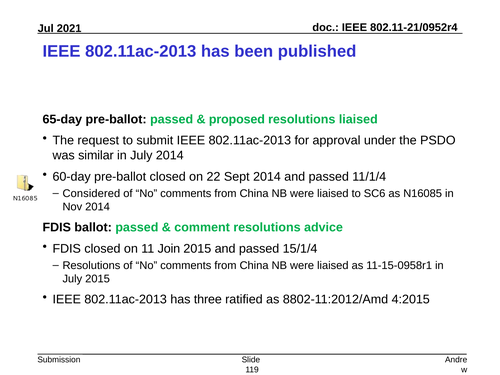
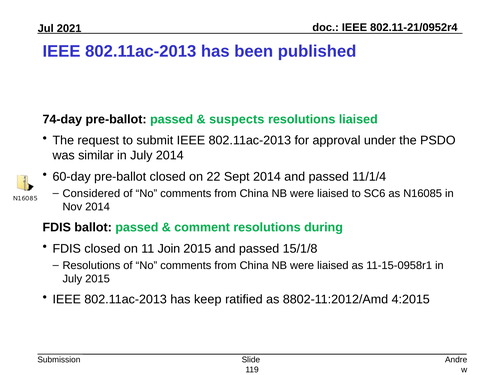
65-day: 65-day -> 74-day (62, 119)
proposed: proposed -> suspects (237, 119)
advice: advice -> during (323, 227)
15/1/4: 15/1/4 -> 15/1/8 (300, 249)
three: three -> keep (208, 299)
